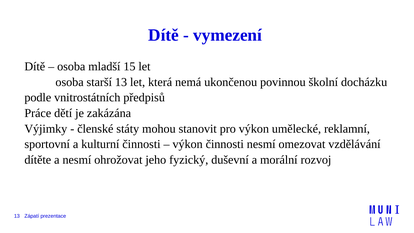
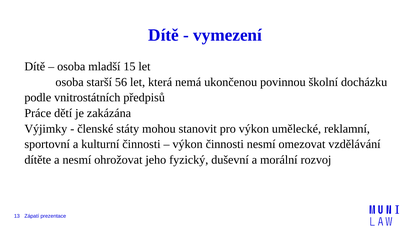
starší 13: 13 -> 56 (121, 82)
